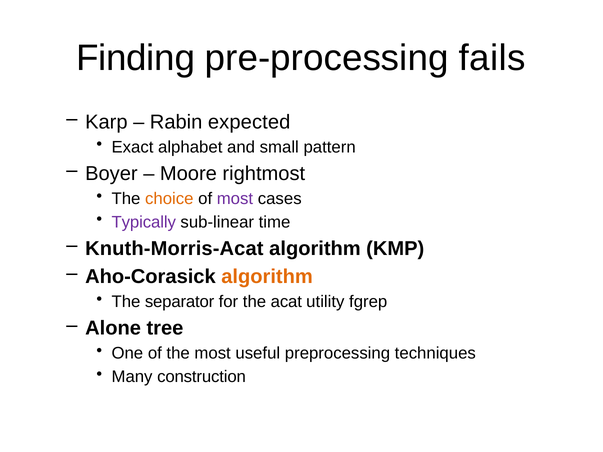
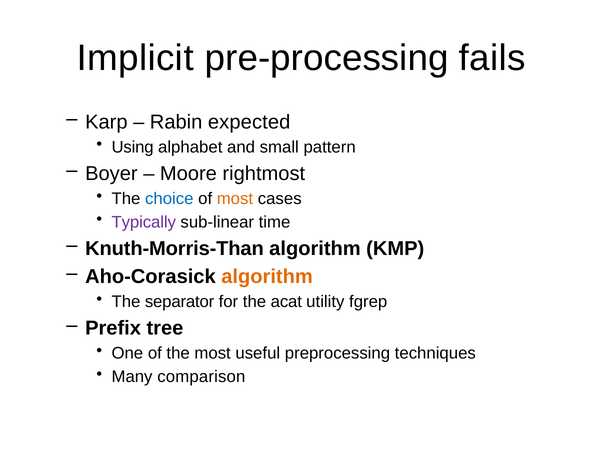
Finding: Finding -> Implicit (135, 58)
Exact: Exact -> Using (133, 147)
choice colour: orange -> blue (169, 199)
most colour: purple -> orange (235, 199)
Knuth-Morris-Acat: Knuth-Morris-Acat -> Knuth-Morris-Than (174, 249)
Alone: Alone -> Prefix (113, 328)
construction: construction -> comparison (201, 377)
